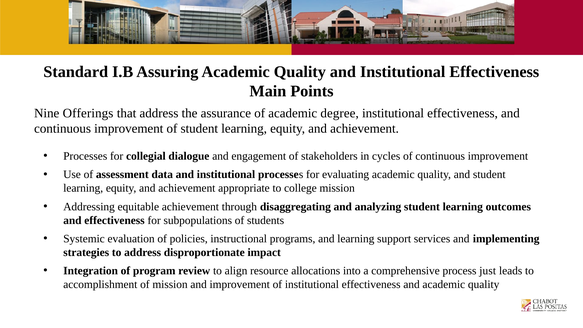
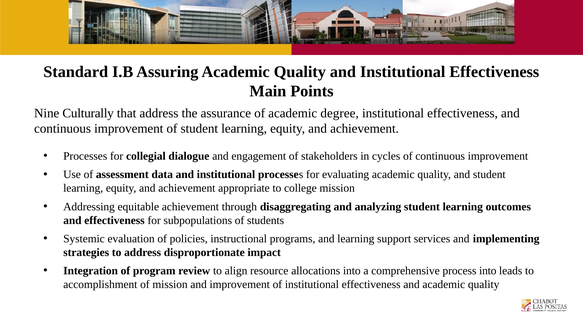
Offerings: Offerings -> Culturally (88, 113)
process just: just -> into (488, 271)
